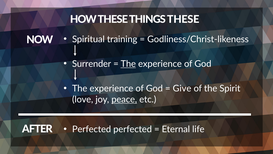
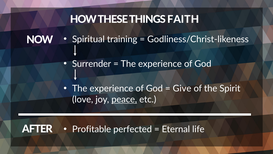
THINGS THESE: THESE -> FAITH (183, 19)
The underline: present -> none (128, 64)
Perfected: Perfected -> Profitable (92, 129)
